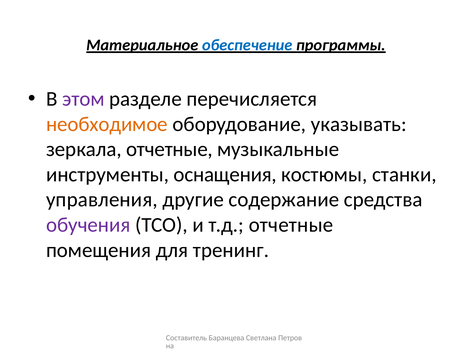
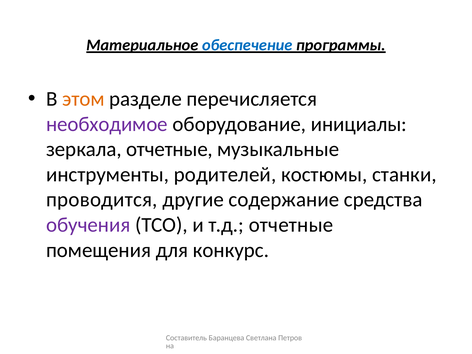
этом colour: purple -> orange (83, 99)
необходимое colour: orange -> purple (107, 124)
указывать: указывать -> инициалы (359, 124)
оснащения: оснащения -> родителей (225, 175)
управления: управления -> проводится (102, 200)
тренинг: тренинг -> конкурс (231, 250)
